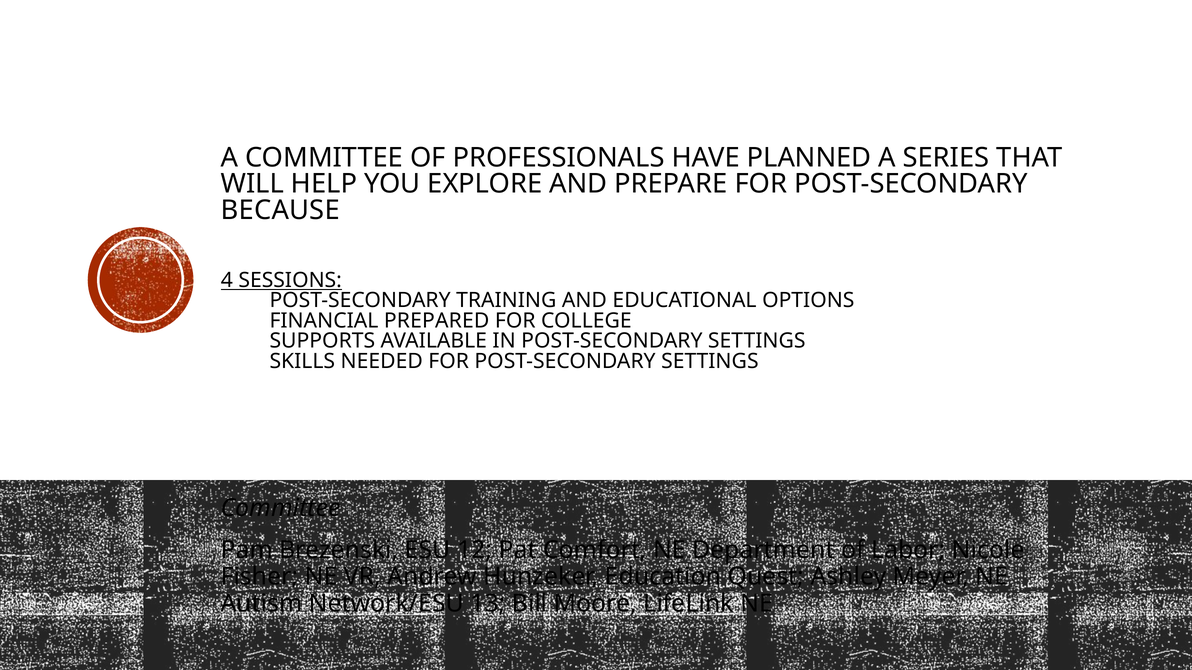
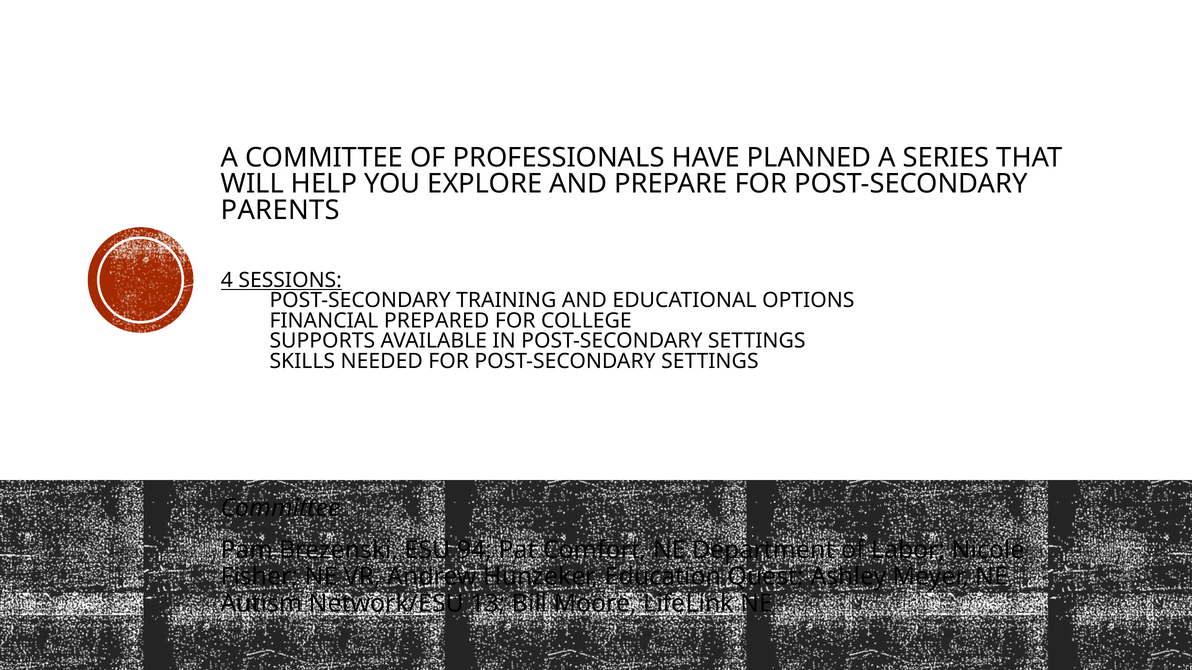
BECAUSE: BECAUSE -> PARENTS (280, 210)
12: 12 -> 94 (475, 550)
